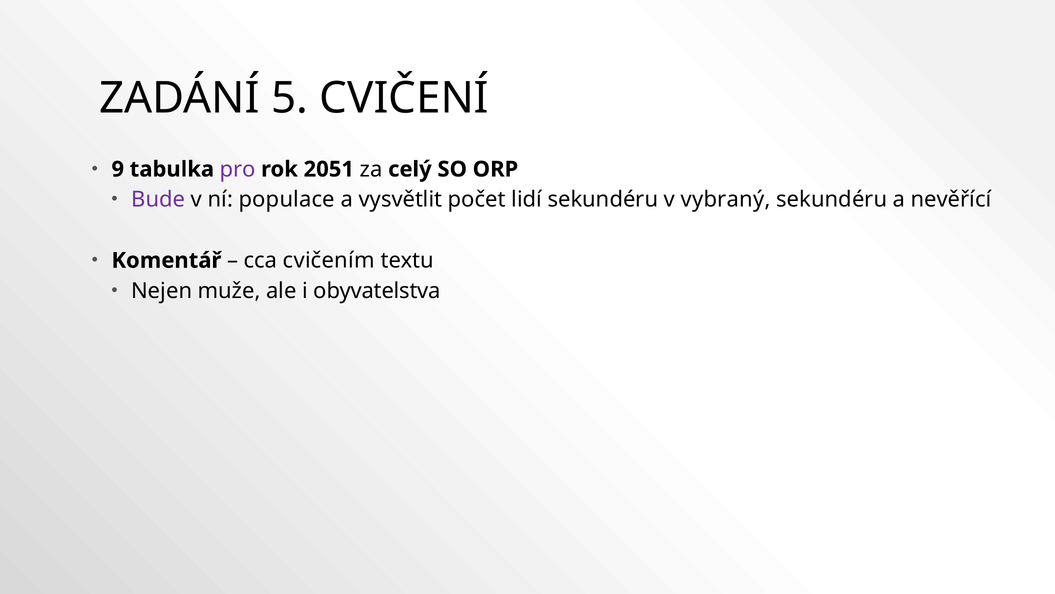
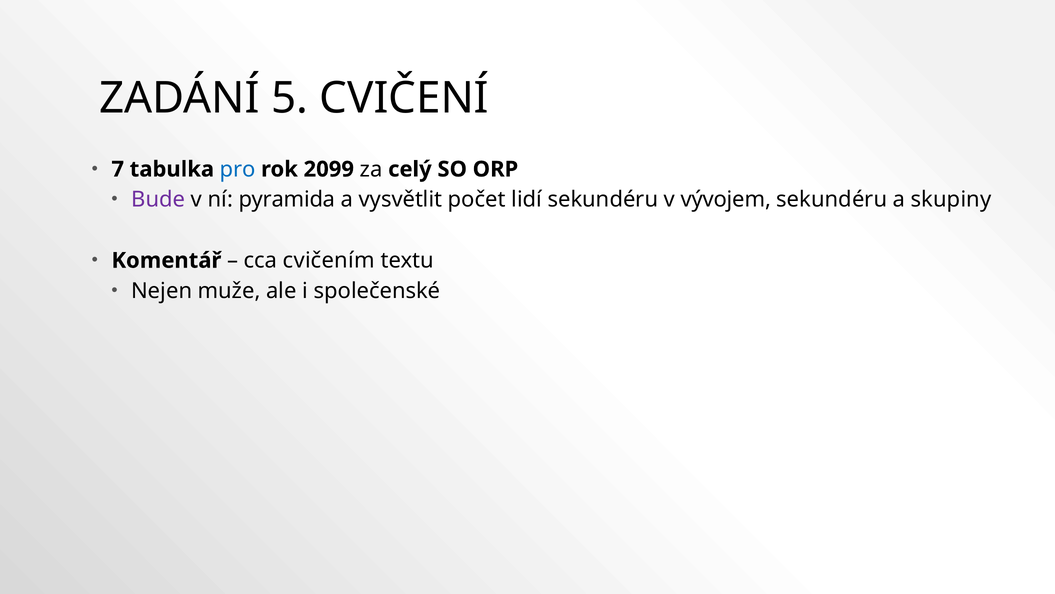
9: 9 -> 7 (118, 169)
pro colour: purple -> blue (238, 169)
2051: 2051 -> 2099 (329, 169)
populace: populace -> pyramida (287, 200)
vybraný: vybraný -> vývojem (726, 200)
nevěřící: nevěřící -> skupiny (951, 200)
obyvatelstva: obyvatelstva -> společenské (377, 291)
